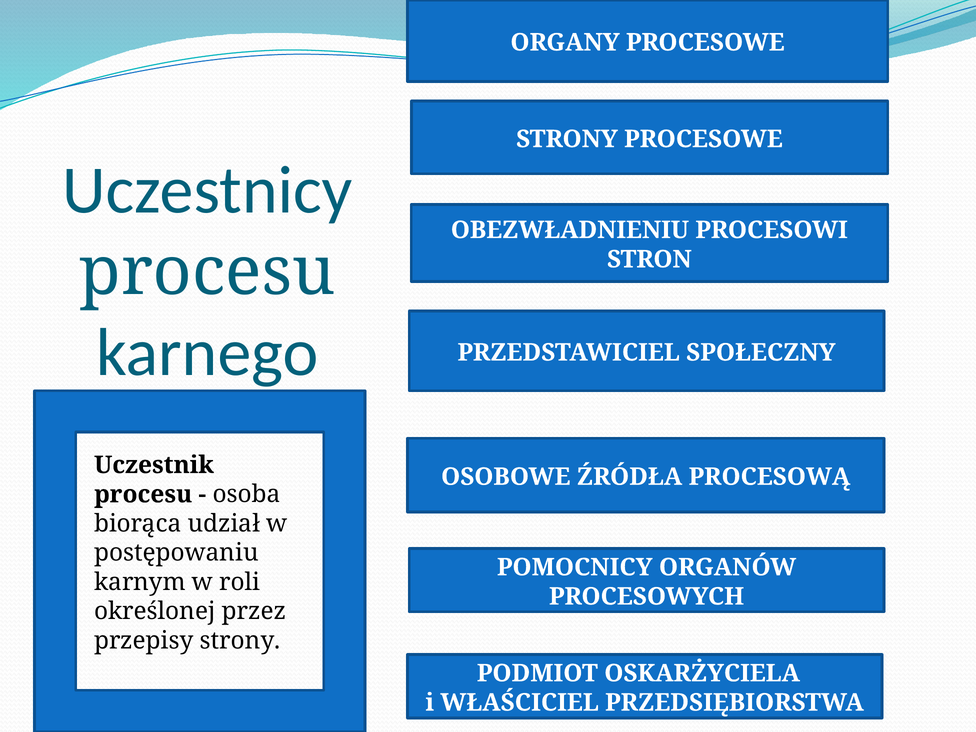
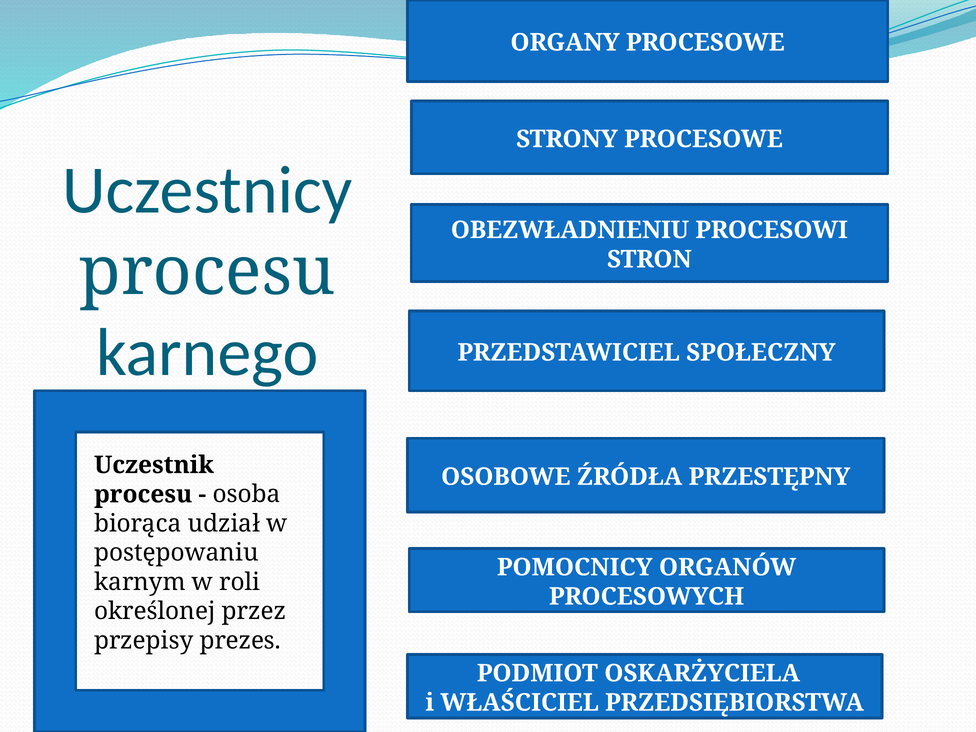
PROCESOWĄ: PROCESOWĄ -> PRZESTĘPNY (769, 477)
przepisy strony: strony -> prezes (240, 641)
